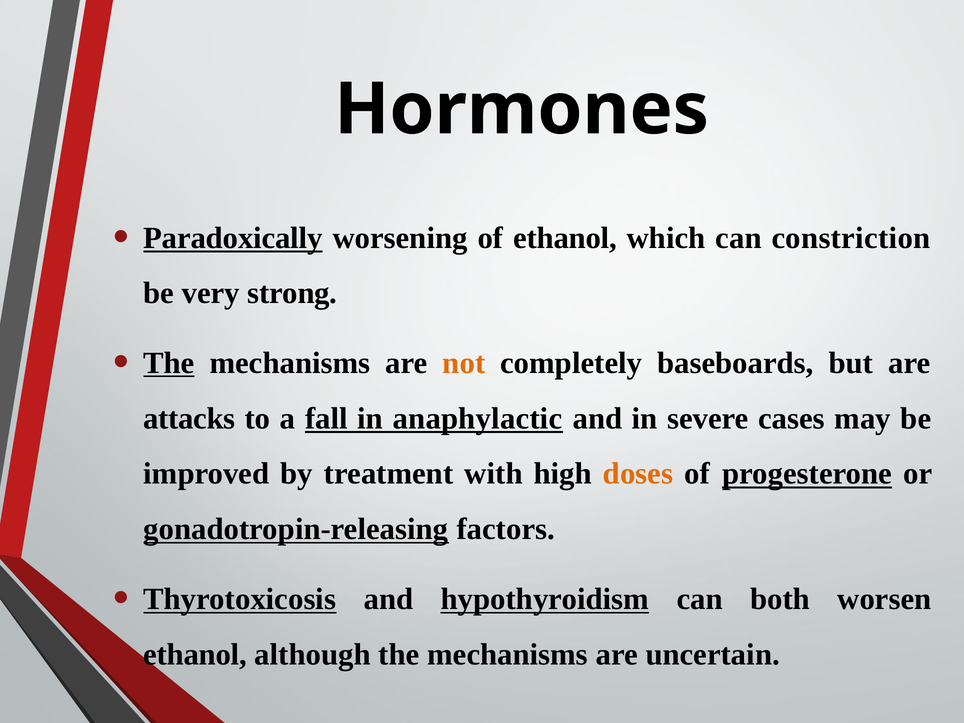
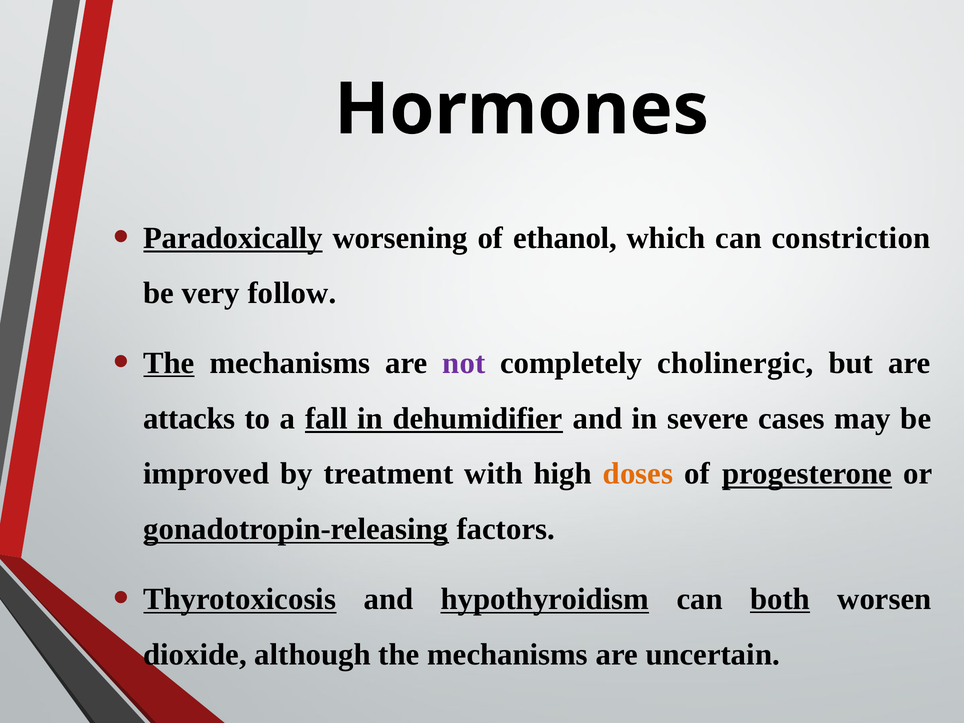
strong: strong -> follow (292, 293)
not colour: orange -> purple (464, 363)
baseboards: baseboards -> cholinergic (735, 363)
anaphylactic: anaphylactic -> dehumidifier (478, 418)
both underline: none -> present (780, 599)
ethanol: ethanol -> dioxide (195, 654)
